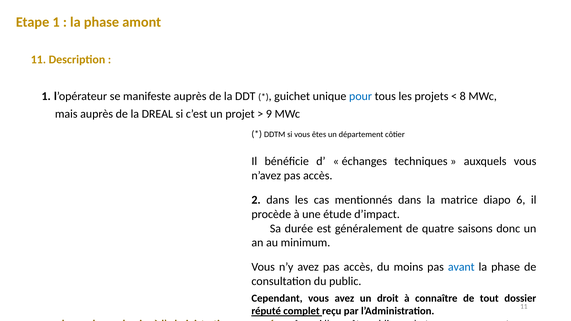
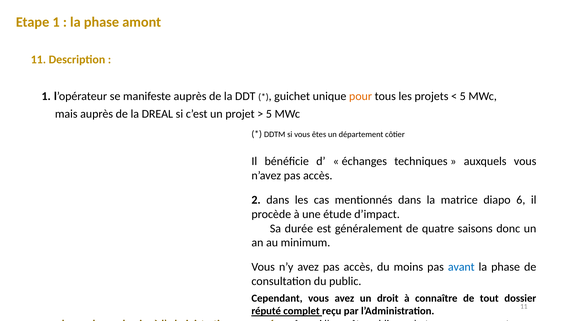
pour colour: blue -> orange (361, 96)
8: 8 -> 5 (463, 96)
9: 9 -> 5 (269, 114)
